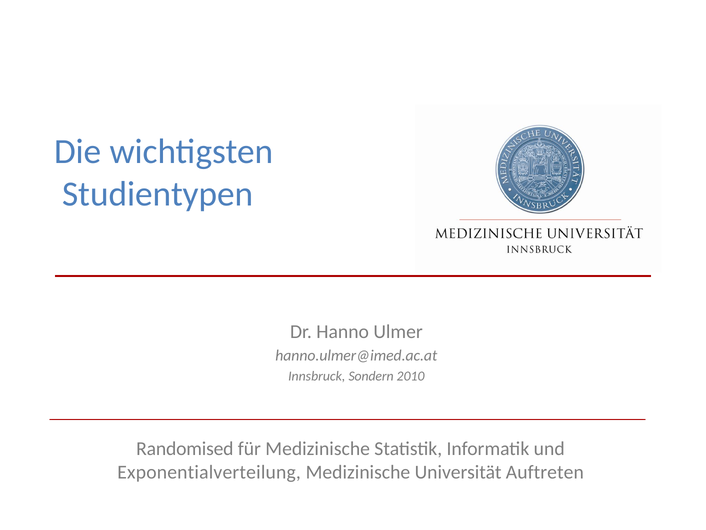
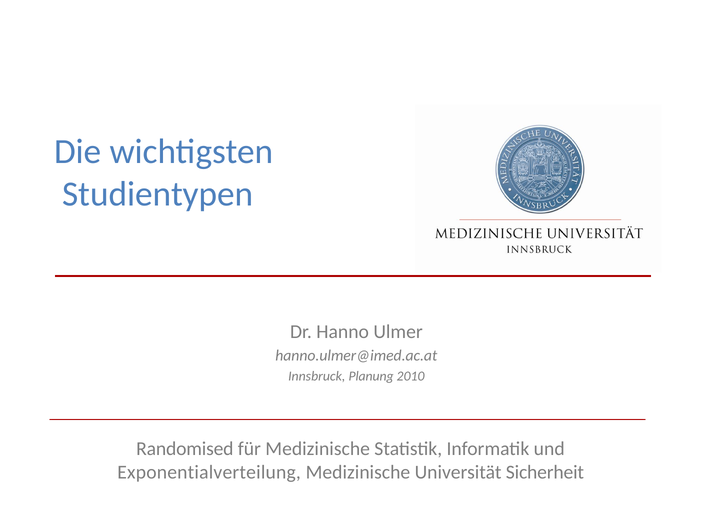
Sondern: Sondern -> Planung (371, 376)
Auftreten: Auftreten -> Sicherheit (545, 472)
